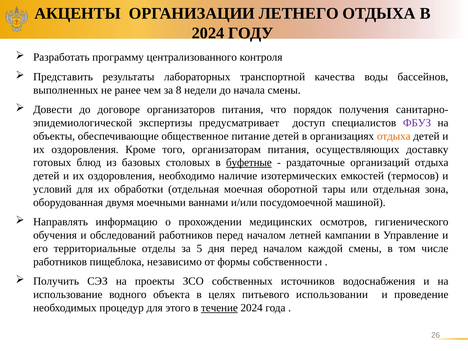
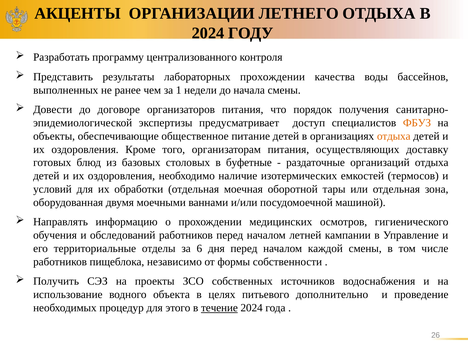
лабораторных транспортной: транспортной -> прохождении (273, 77)
8: 8 -> 1 (179, 90)
ФБУЗ colour: purple -> orange (417, 123)
буфетные underline: present -> none (249, 163)
5: 5 -> 6 (199, 248)
использовании: использовании -> дополнительно (332, 295)
